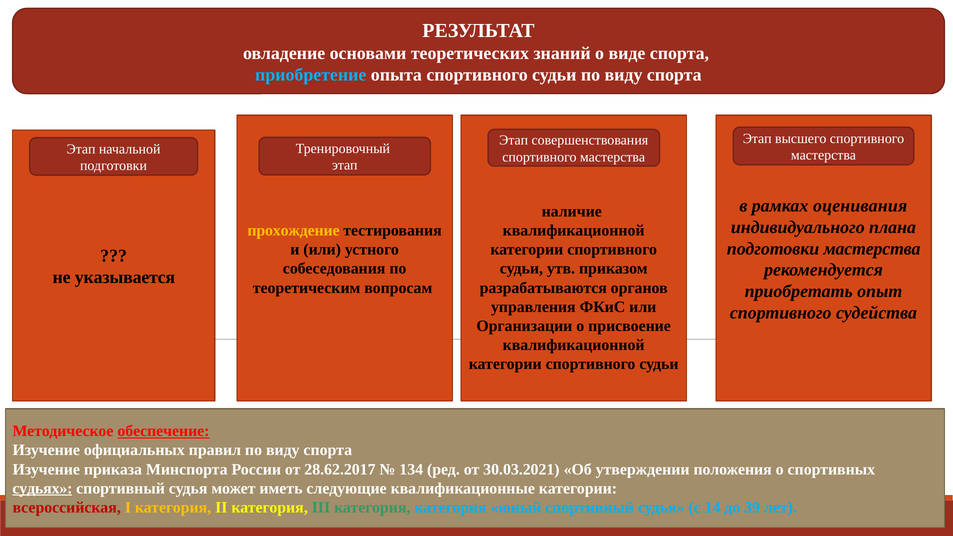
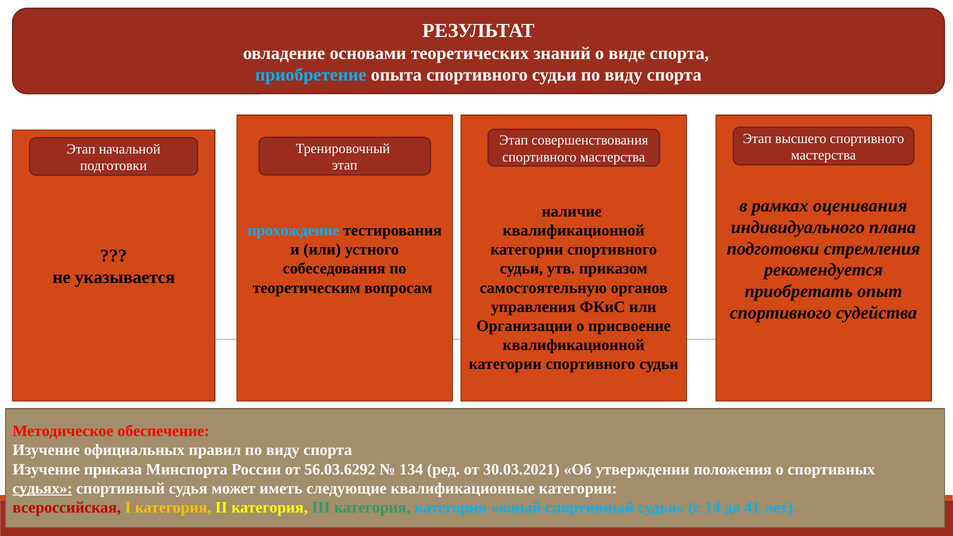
прохождение colour: yellow -> light blue (293, 231)
подготовки мастерства: мастерства -> стремления (872, 249)
разрабатываются: разрабатываются -> самостоятельную (543, 288)
обеспечение underline: present -> none (163, 431)
28.62.2017: 28.62.2017 -> 56.03.6292 (340, 469)
39: 39 -> 41 (752, 507)
